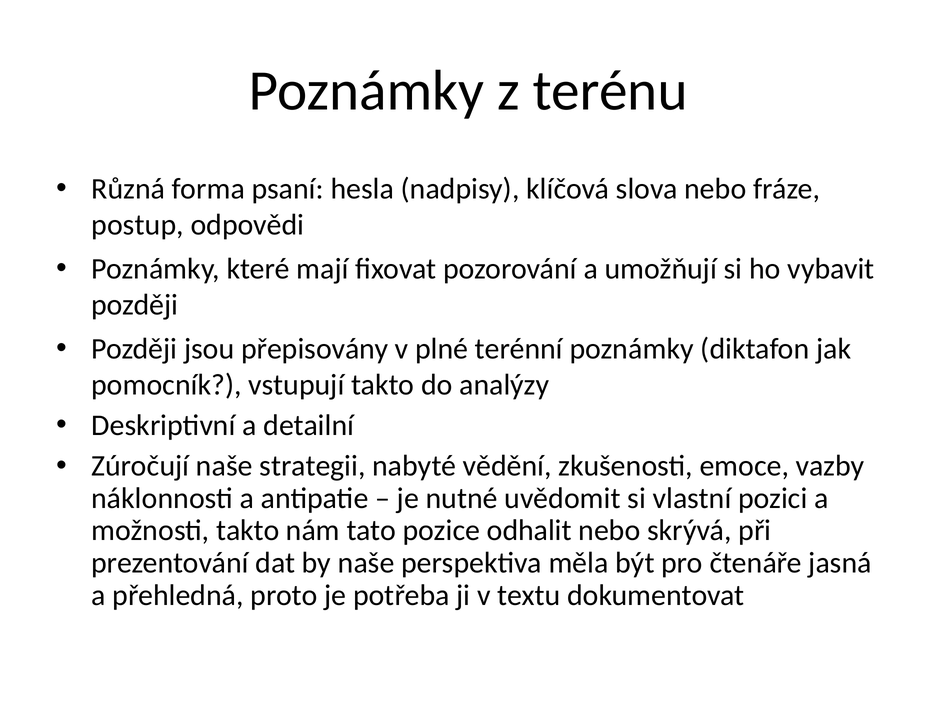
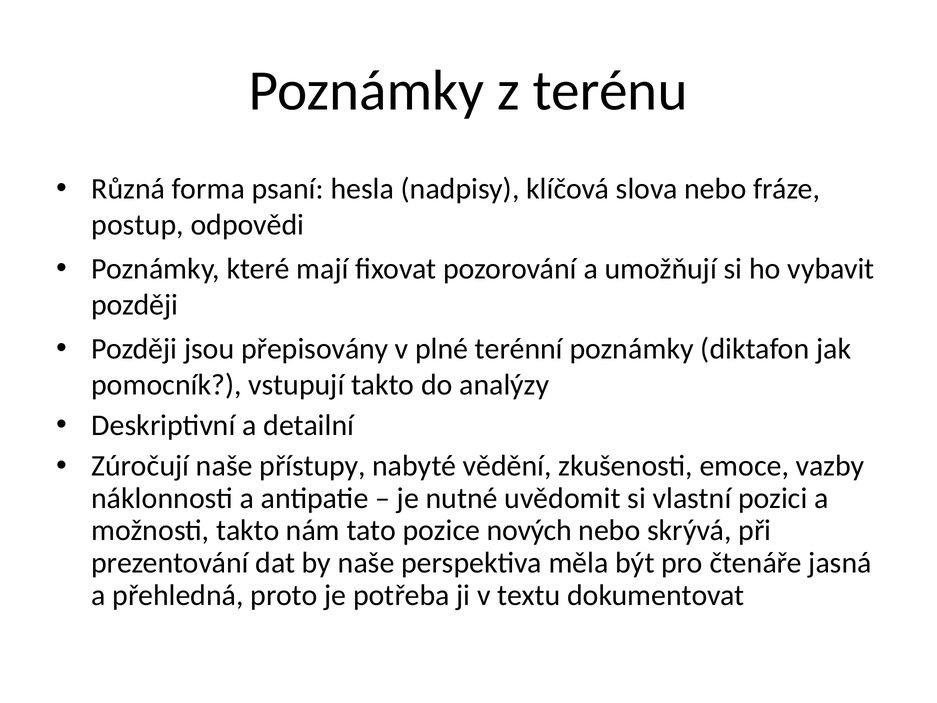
strategii: strategii -> přístupy (313, 466)
odhalit: odhalit -> nových (529, 530)
